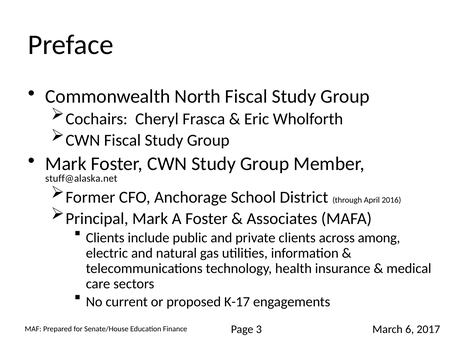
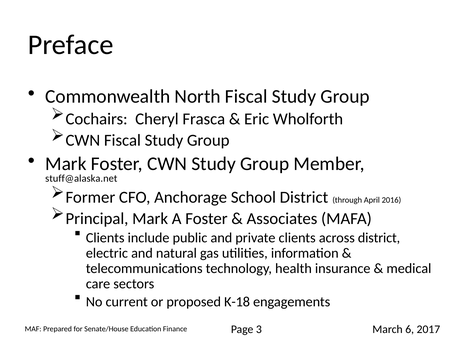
across among: among -> district (379, 238)
K-17: K-17 -> K-18 (237, 302)
